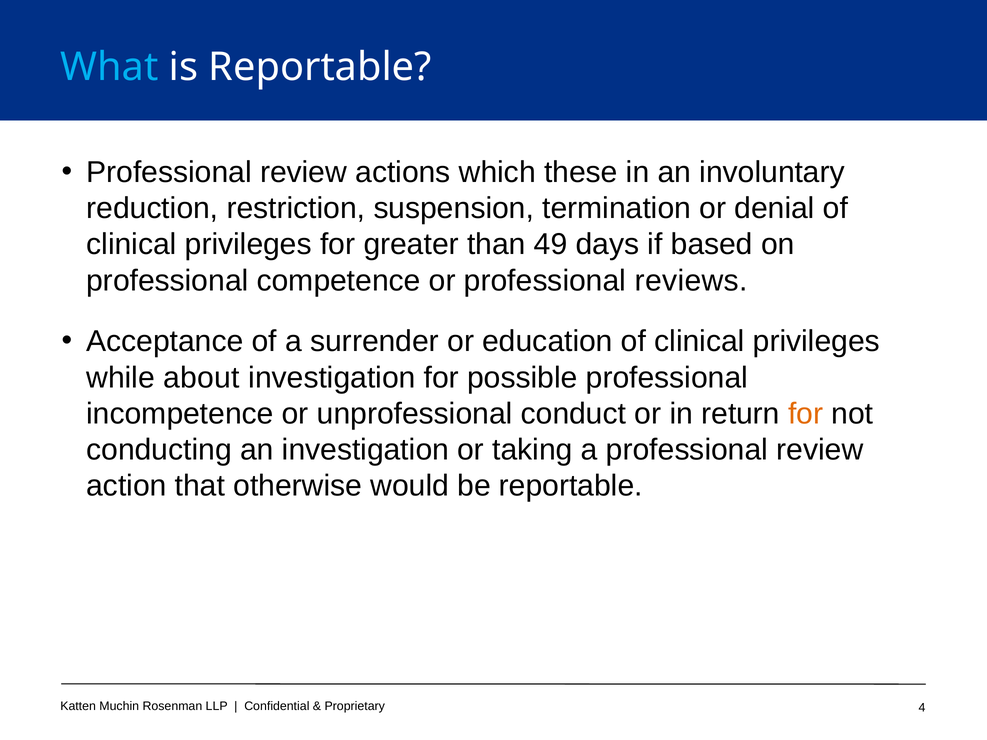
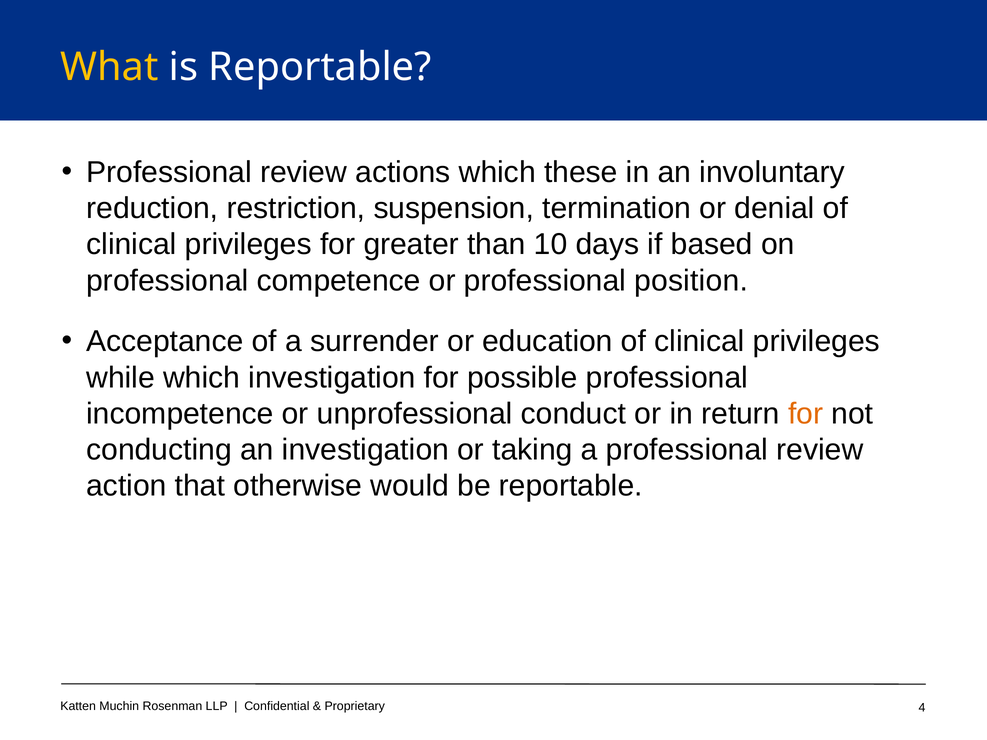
What colour: light blue -> yellow (109, 67)
49: 49 -> 10 (551, 245)
reviews: reviews -> position (691, 281)
while about: about -> which (202, 378)
